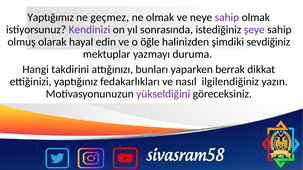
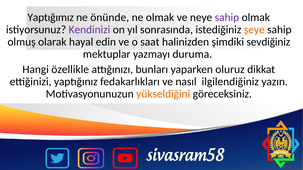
geçmez: geçmez -> önünde (110, 17)
şeye colour: purple -> orange (254, 30)
öğle: öğle -> saat (150, 42)
takdirini: takdirini -> özellikle (70, 70)
berrak: berrak -> oluruz (230, 70)
yükseldiğini colour: purple -> orange (163, 94)
